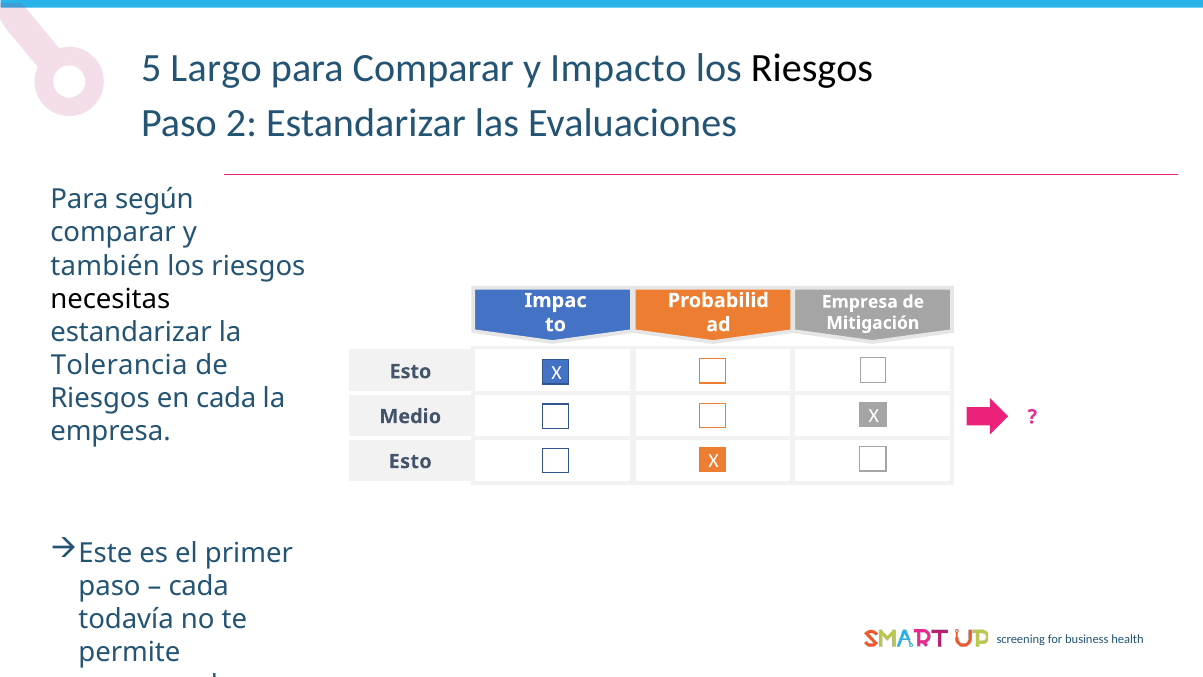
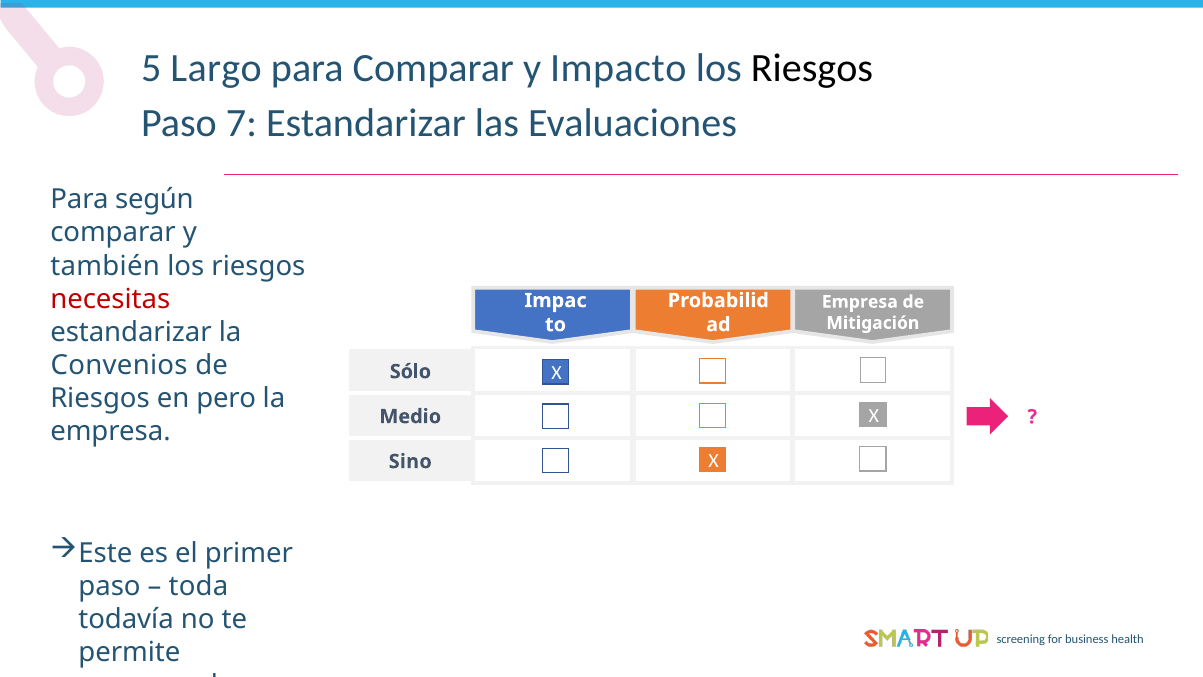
2: 2 -> 7 (241, 124)
necesitas colour: black -> red (110, 299)
Tolerancia: Tolerancia -> Convenios (119, 365)
Esto: Esto -> Sólo (410, 371)
en cada: cada -> pero (226, 398)
Esto: Esto -> Sino (410, 461)
cada: cada -> toda (198, 586)
